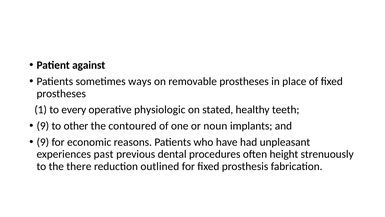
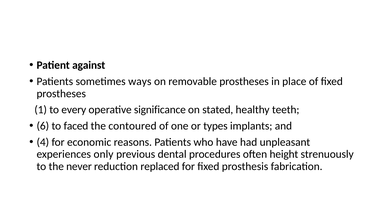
physiologic: physiologic -> significance (160, 110)
9: 9 -> 6 (43, 126)
other: other -> faced (76, 126)
noun: noun -> types (215, 126)
9: 9 -> 4 (43, 142)
past: past -> only (104, 154)
there: there -> never (79, 166)
outlined: outlined -> replaced (160, 166)
